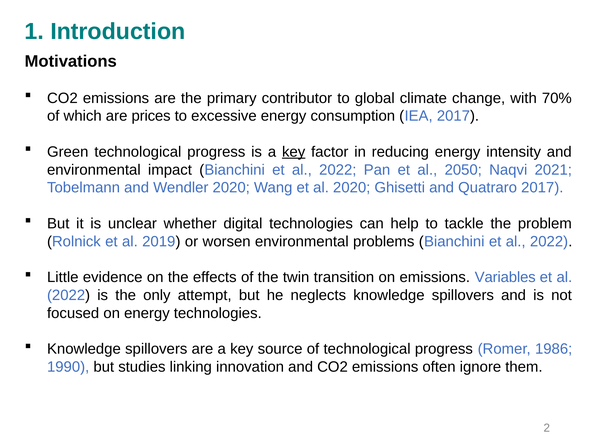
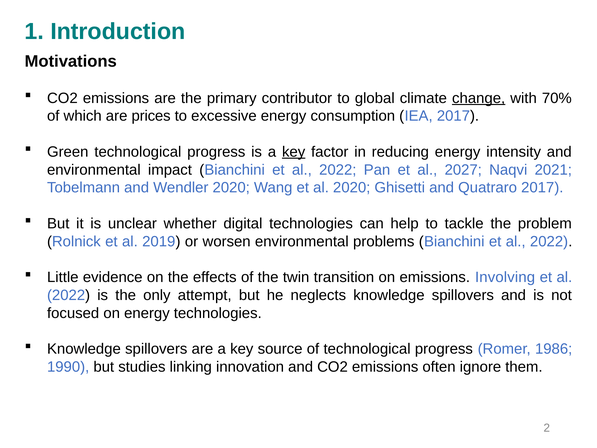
change underline: none -> present (479, 98)
2050: 2050 -> 2027 (463, 170)
Variables: Variables -> Involving (505, 277)
